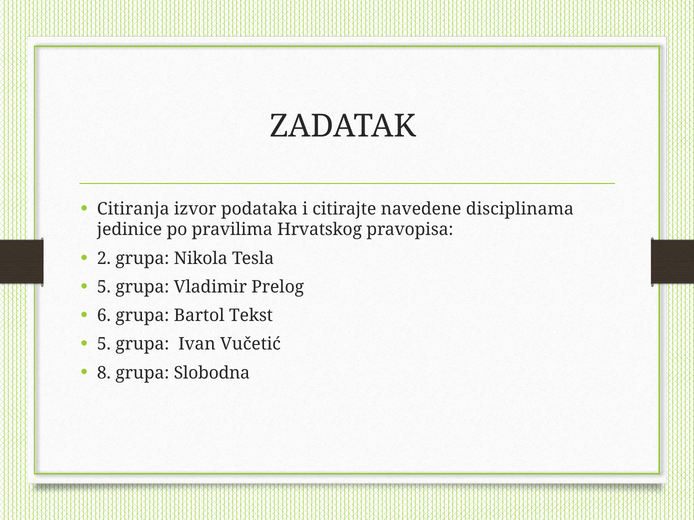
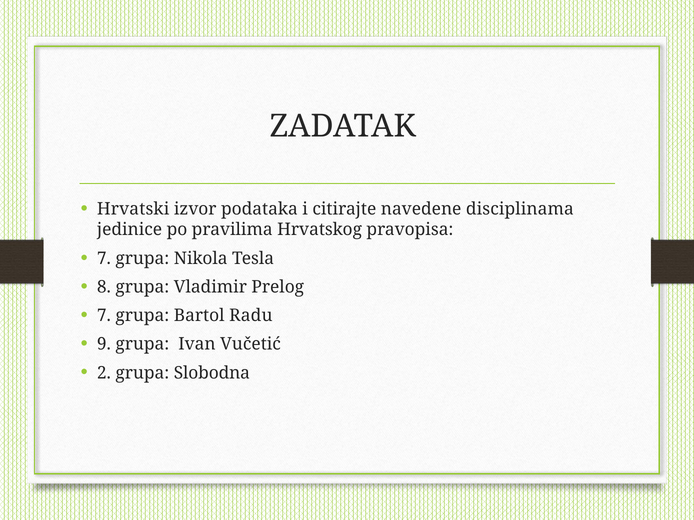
Citiranja: Citiranja -> Hrvatski (133, 209)
2: 2 -> 7 (104, 259)
5: 5 -> 8 (104, 287)
6: 6 -> 7 (104, 316)
Tekst: Tekst -> Radu (251, 316)
5: 5 -> 9 (104, 345)
8: 8 -> 2 (104, 373)
